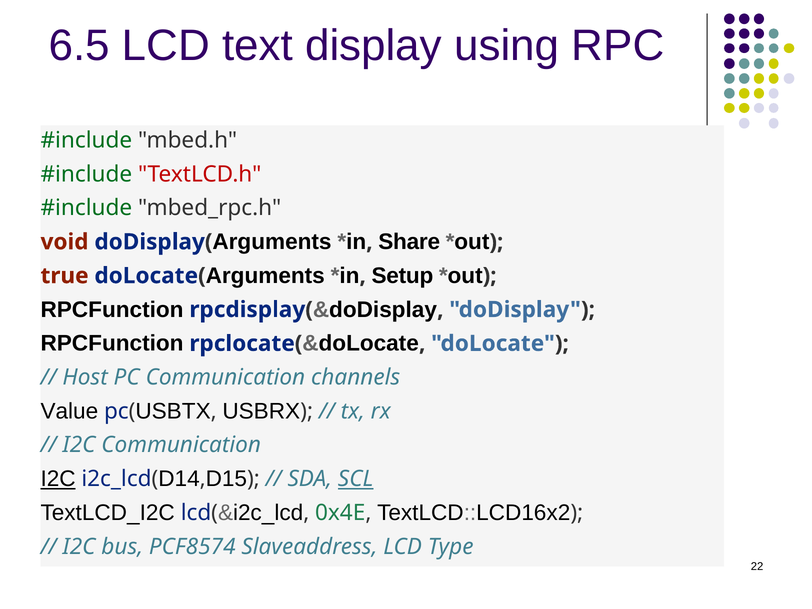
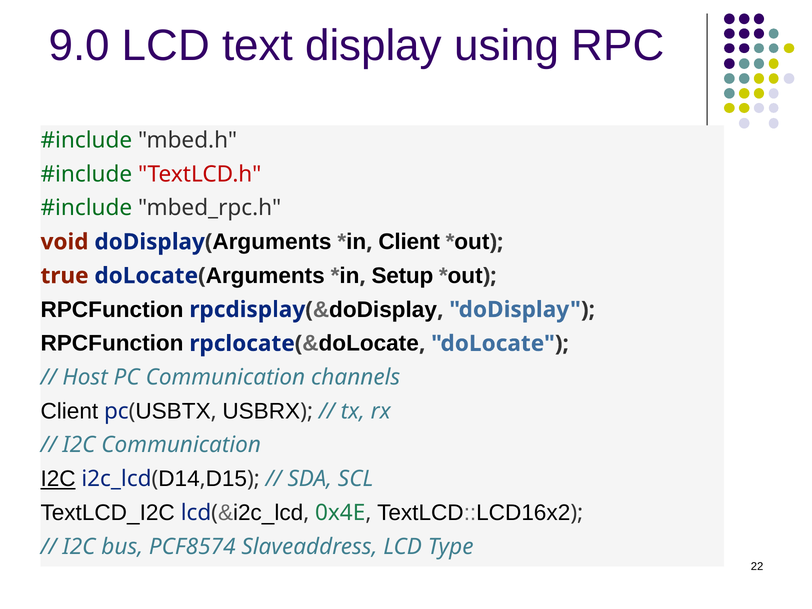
6.5: 6.5 -> 9.0 (79, 46)
Share: Share -> Client (409, 242)
Value: Value -> Client (69, 411)
SCL underline: present -> none (356, 479)
